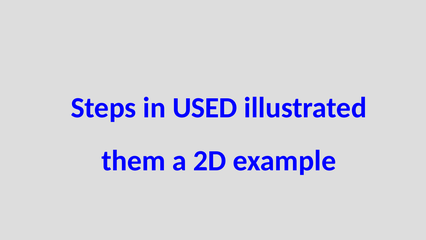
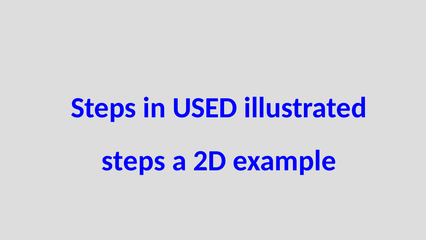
them: them -> steps (133, 161)
